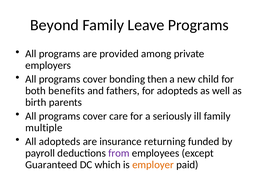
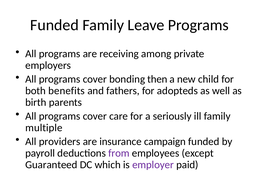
Beyond: Beyond -> Funded (54, 25)
provided: provided -> receiving (119, 54)
All adopteds: adopteds -> providers (60, 142)
returning: returning -> campaign (165, 142)
employer colour: orange -> purple (153, 165)
